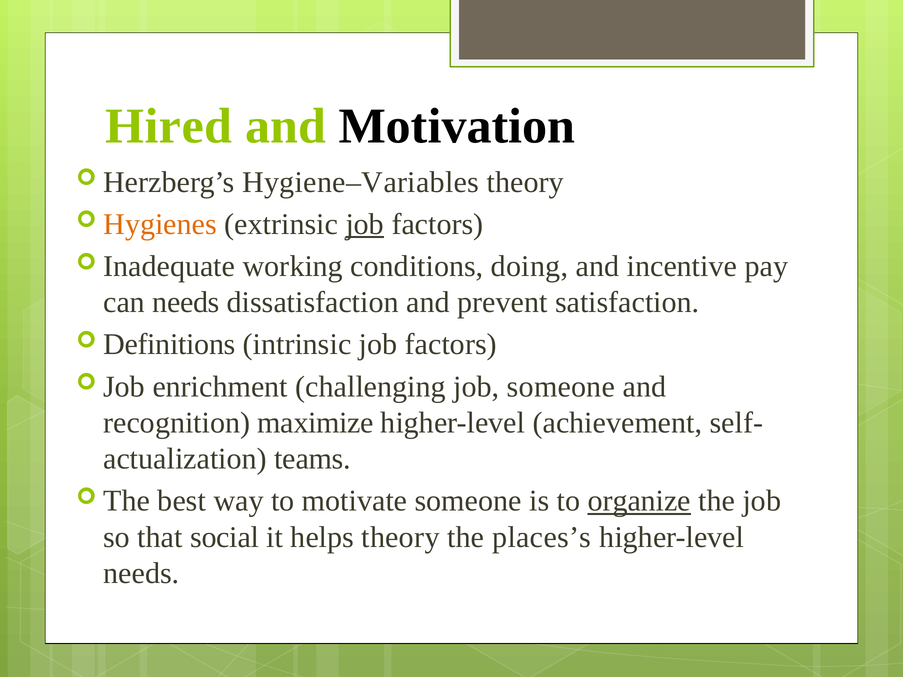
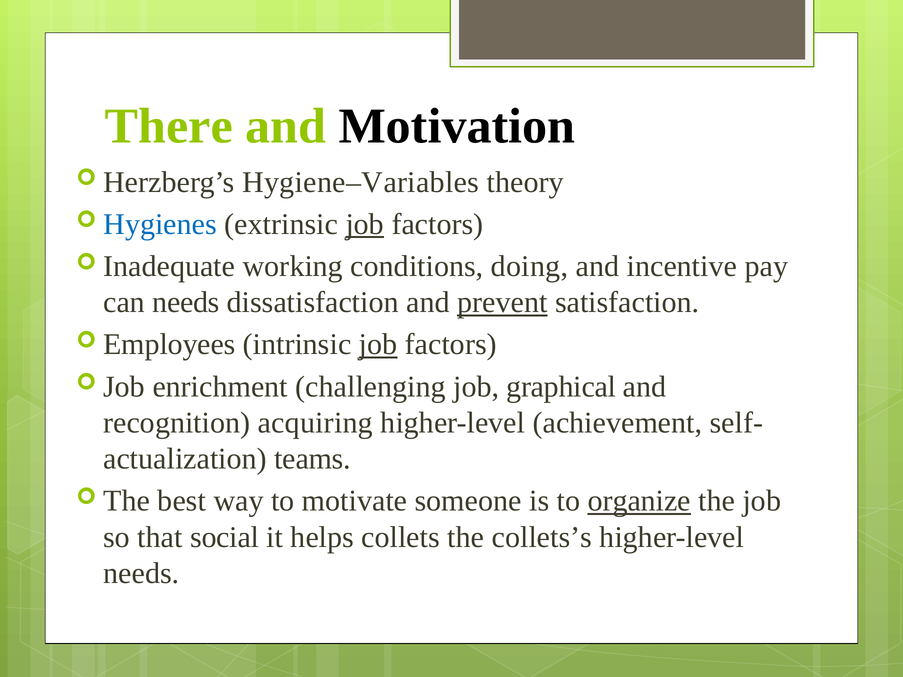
Hired: Hired -> There (169, 126)
Hygienes colour: orange -> blue (160, 224)
prevent underline: none -> present (502, 303)
Definitions: Definitions -> Employees (169, 345)
job underline: none -> present (378, 345)
job someone: someone -> graphical (561, 387)
maximize: maximize -> acquiring (315, 423)
helps theory: theory -> collets (401, 537)
places’s: places’s -> collets’s (542, 537)
